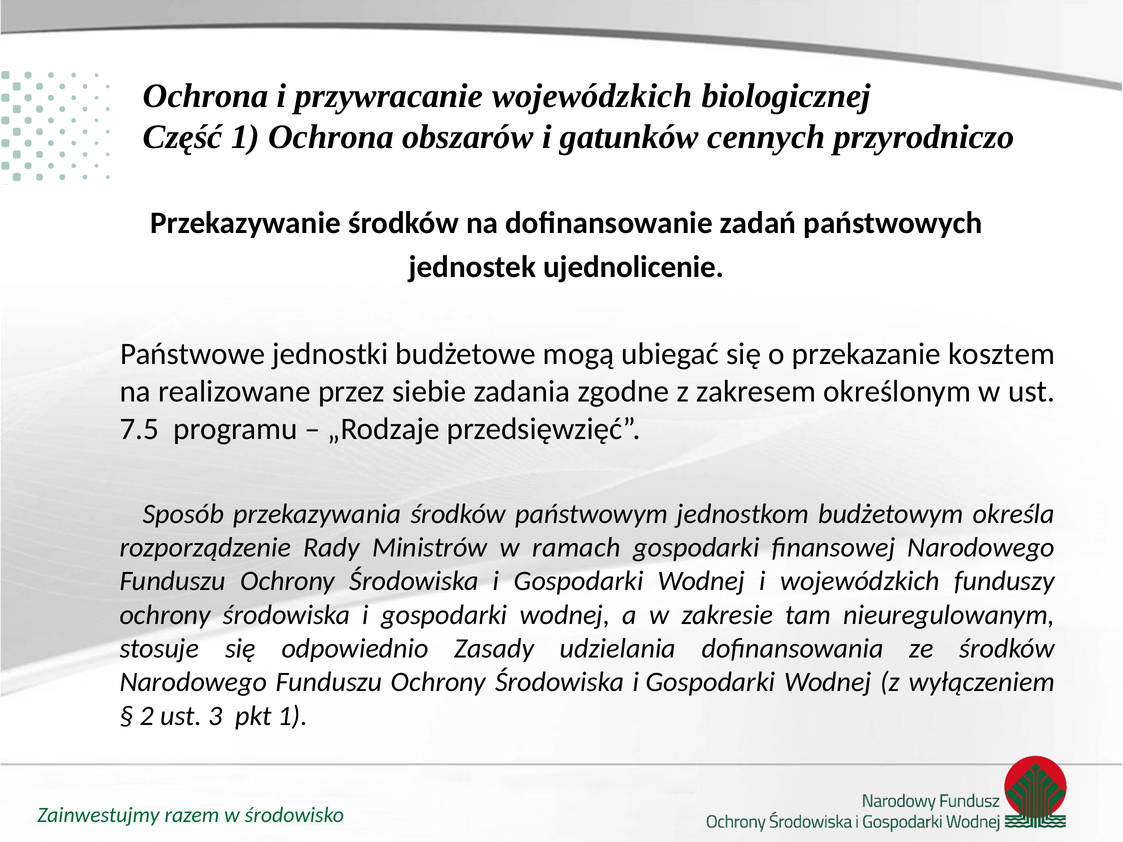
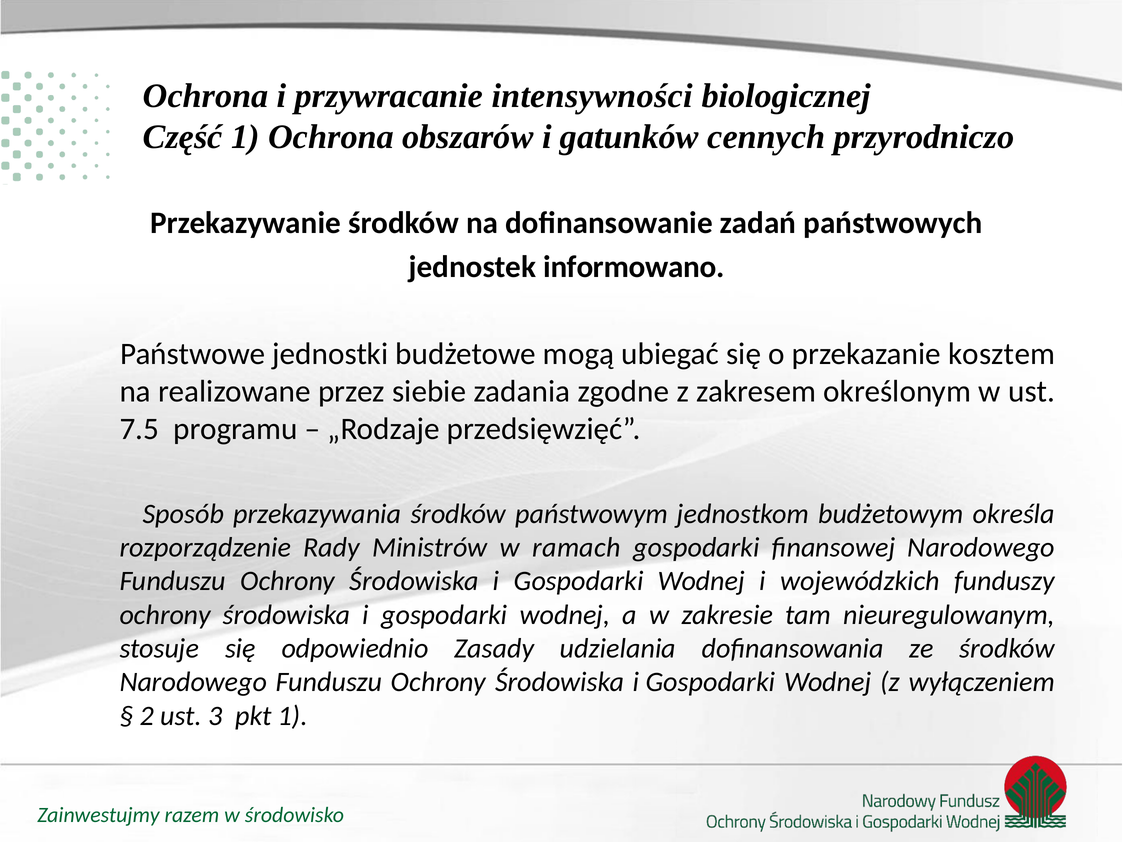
przywracanie wojewódzkich: wojewódzkich -> intensywności (592, 96)
ujednolicenie: ujednolicenie -> informowano (634, 267)
